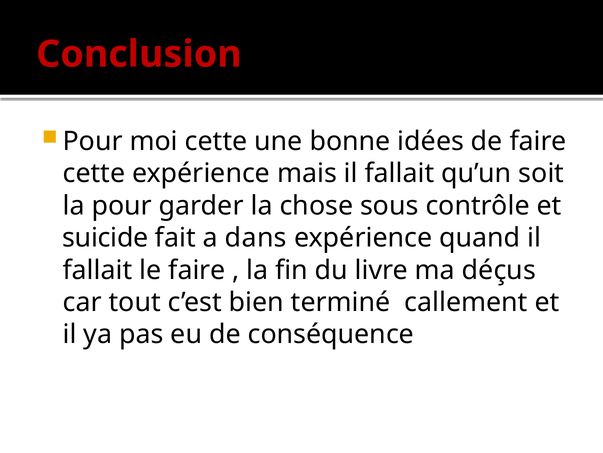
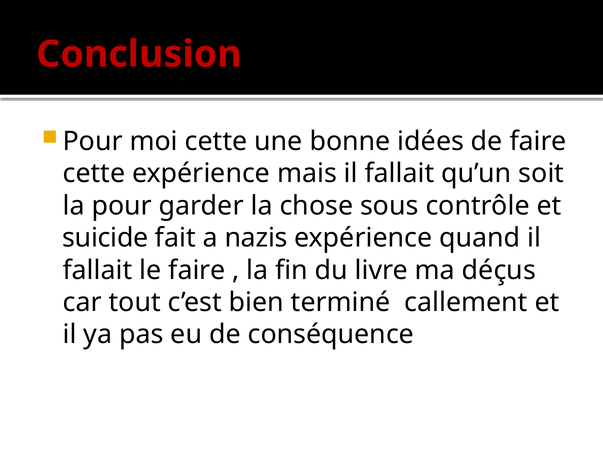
dans: dans -> nazis (256, 238)
